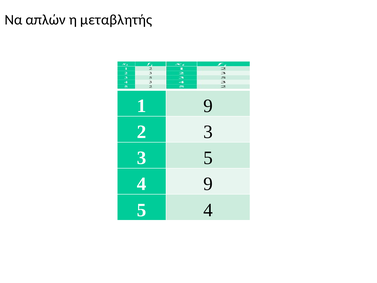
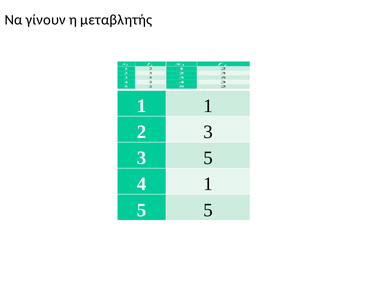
απλών: απλών -> γίνουν (46, 20)
1 9: 9 -> 1 (208, 106)
4 9: 9 -> 1 (208, 184)
4: 4 -> 5 (208, 210)
